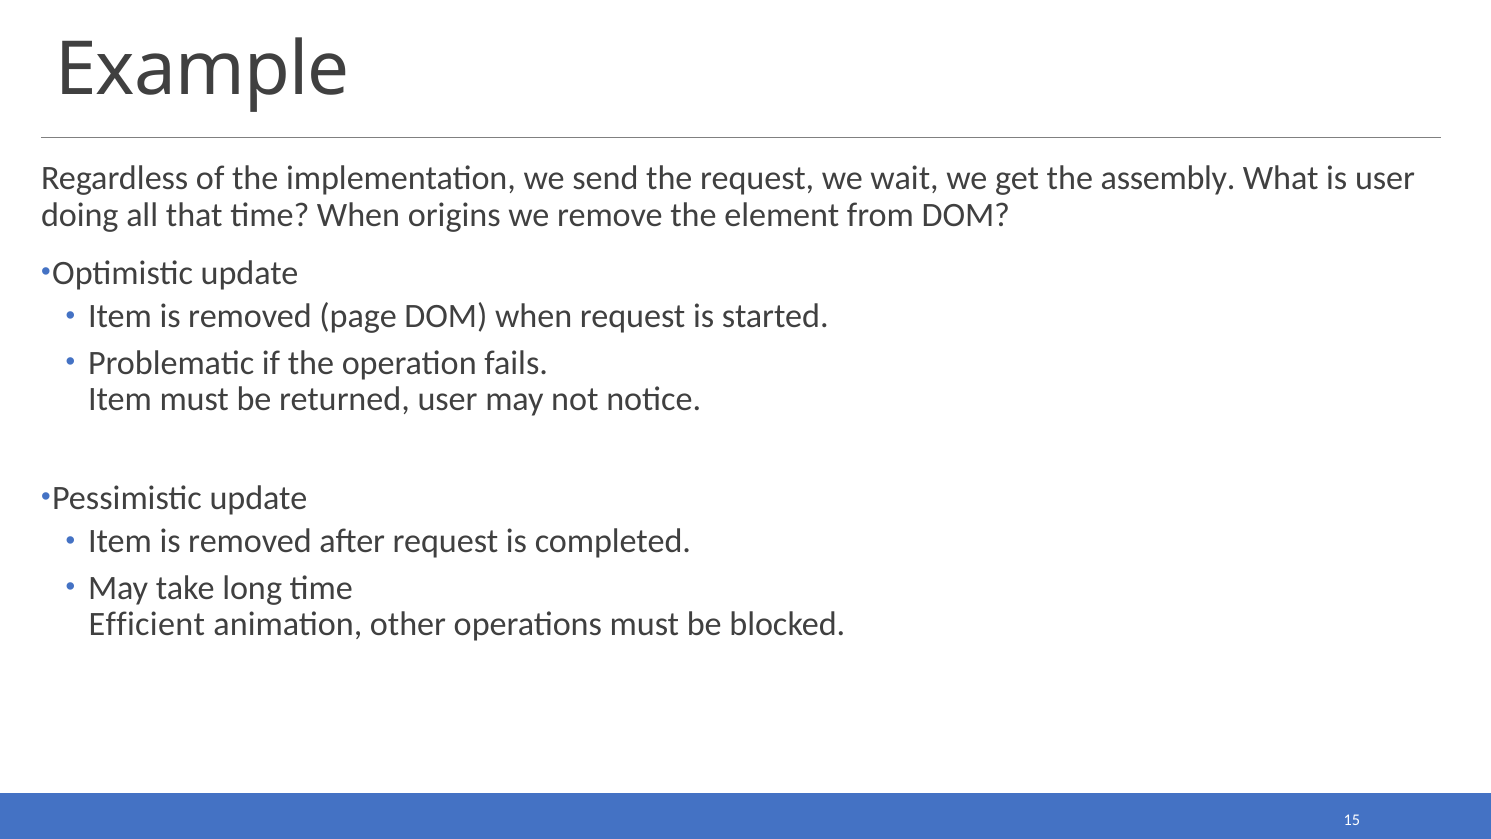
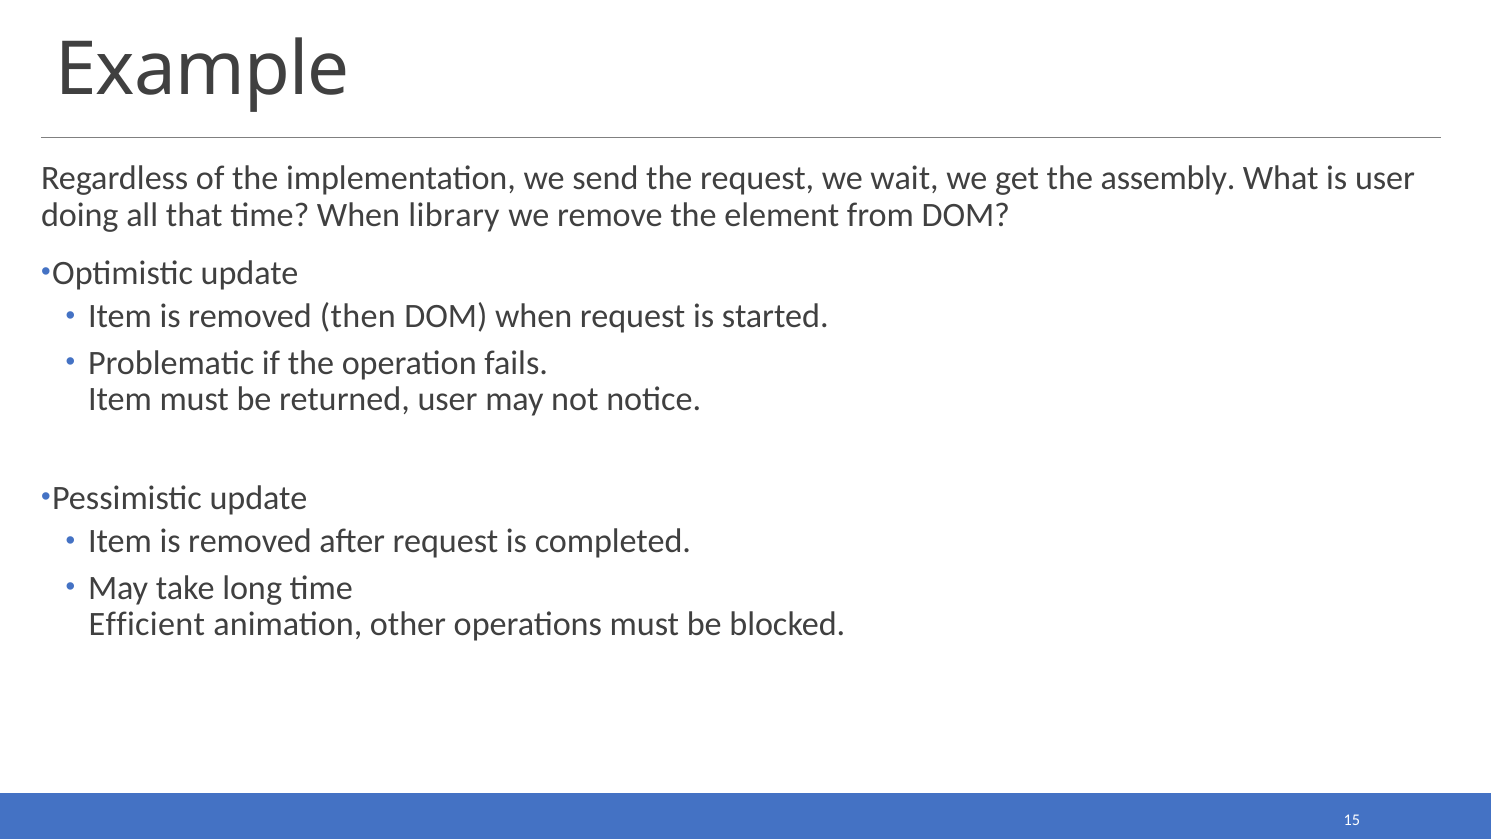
origins: origins -> library (454, 215)
page: page -> then (358, 316)
